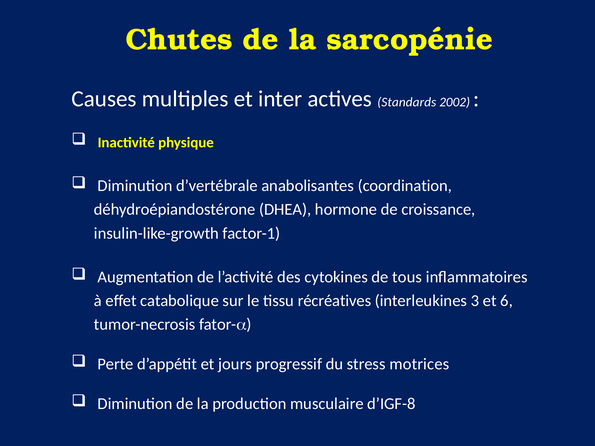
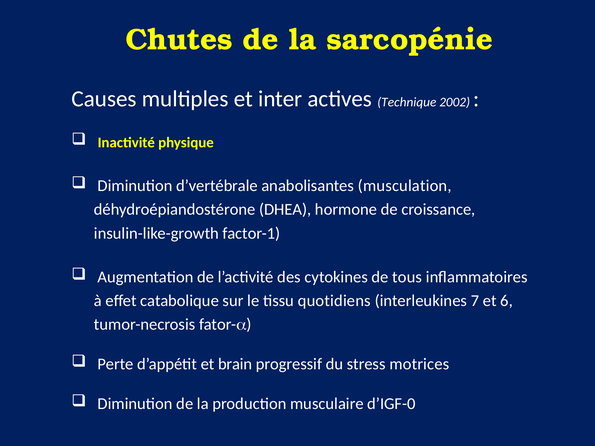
Standards: Standards -> Technique (407, 102)
coordination: coordination -> musculation (405, 186)
récréatives: récréatives -> quotidiens (334, 301)
3: 3 -> 7 (475, 301)
jours: jours -> brain (235, 364)
d’IGF-8: d’IGF-8 -> d’IGF-0 (391, 404)
